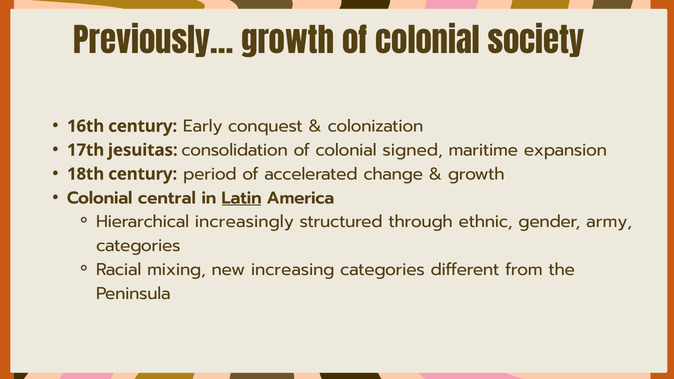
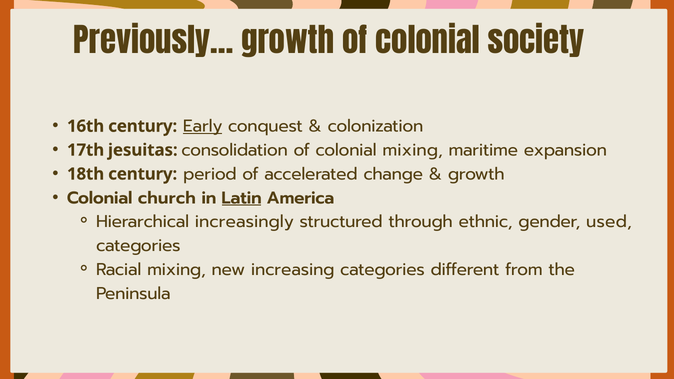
Early underline: none -> present (203, 126)
colonial signed: signed -> mixing (413, 150)
central: central -> church (167, 198)
army: army -> used (609, 222)
